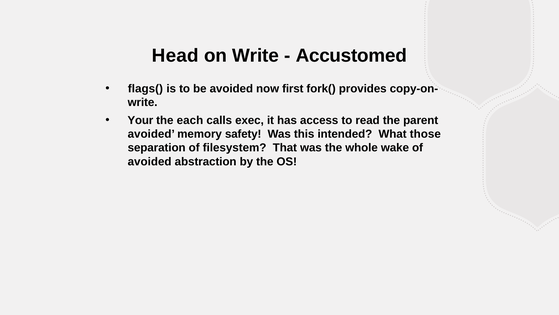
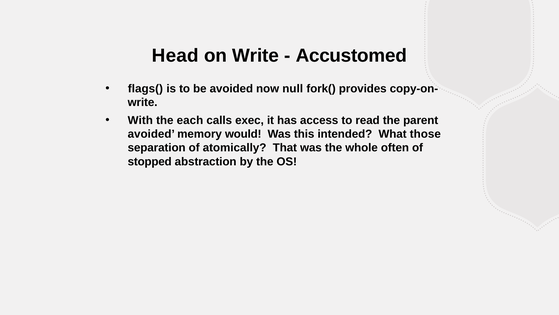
first: first -> null (293, 88)
Your: Your -> With (140, 120)
safety: safety -> would (243, 134)
filesystem: filesystem -> atomically (235, 148)
wake: wake -> often (395, 148)
avoided: avoided -> stopped (150, 161)
